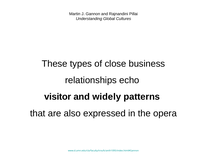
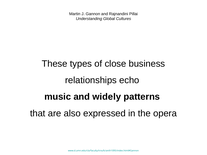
visitor: visitor -> music (58, 97)
